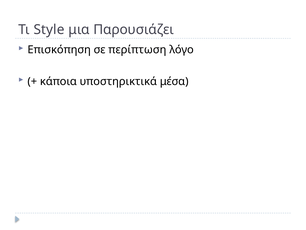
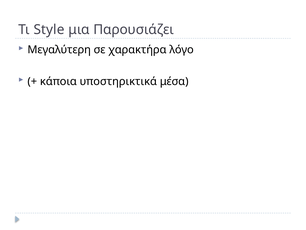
Επισκόπηση: Επισκόπηση -> Μεγαλύτερη (59, 50)
περίπτωση: περίπτωση -> χαρακτήρα (137, 50)
